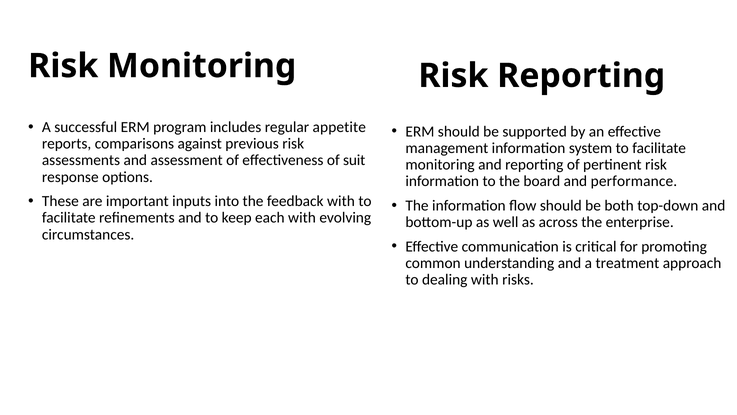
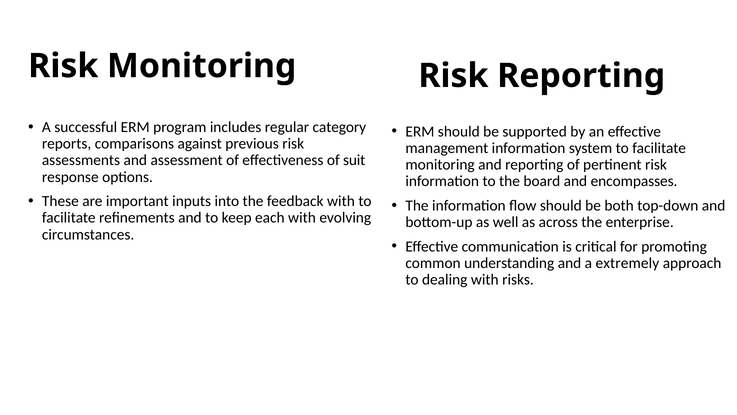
appetite: appetite -> category (339, 127)
performance: performance -> encompasses (634, 181)
treatment: treatment -> extremely (627, 263)
